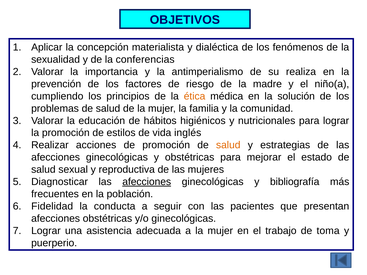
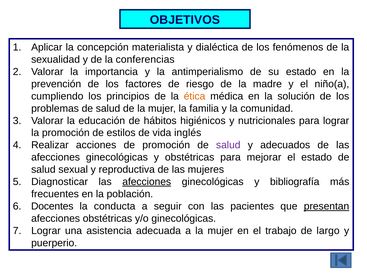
su realiza: realiza -> estado (301, 72)
salud colour: orange -> purple (228, 145)
estrategias: estrategias -> adecuados (285, 145)
Fidelidad: Fidelidad -> Docentes (52, 206)
presentan underline: none -> present (327, 206)
toma: toma -> largo (328, 231)
